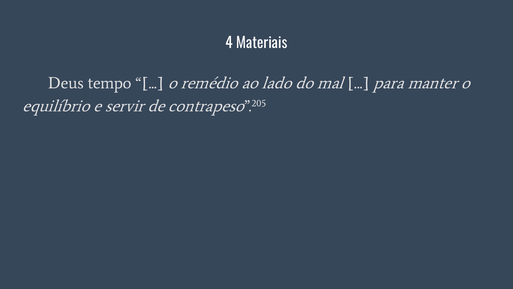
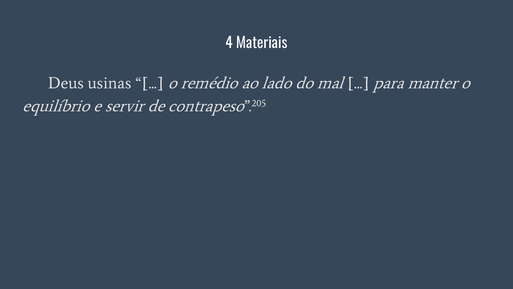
tempo: tempo -> usinas (110, 83)
